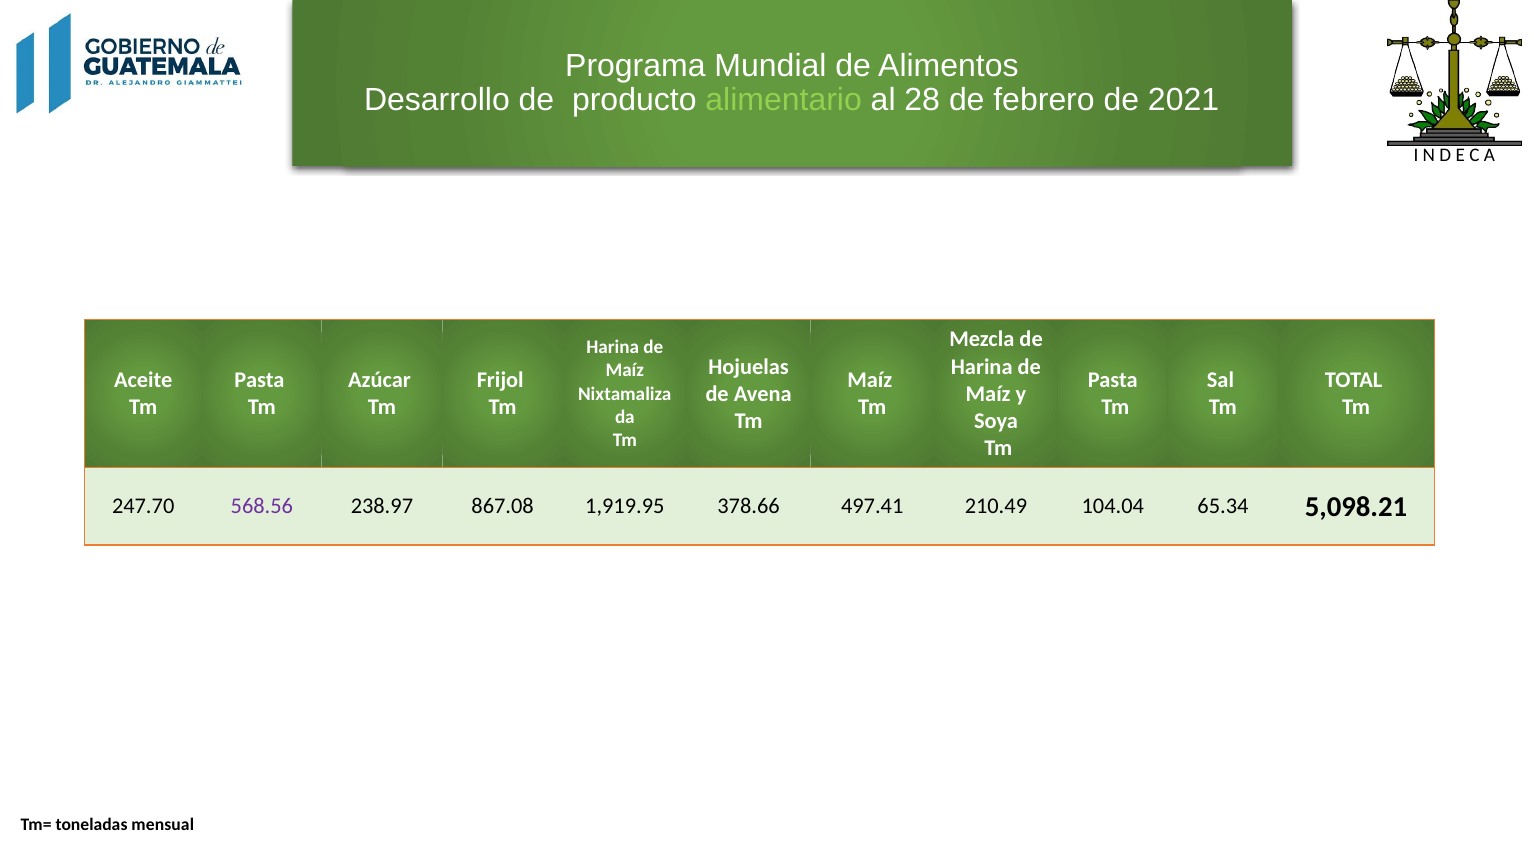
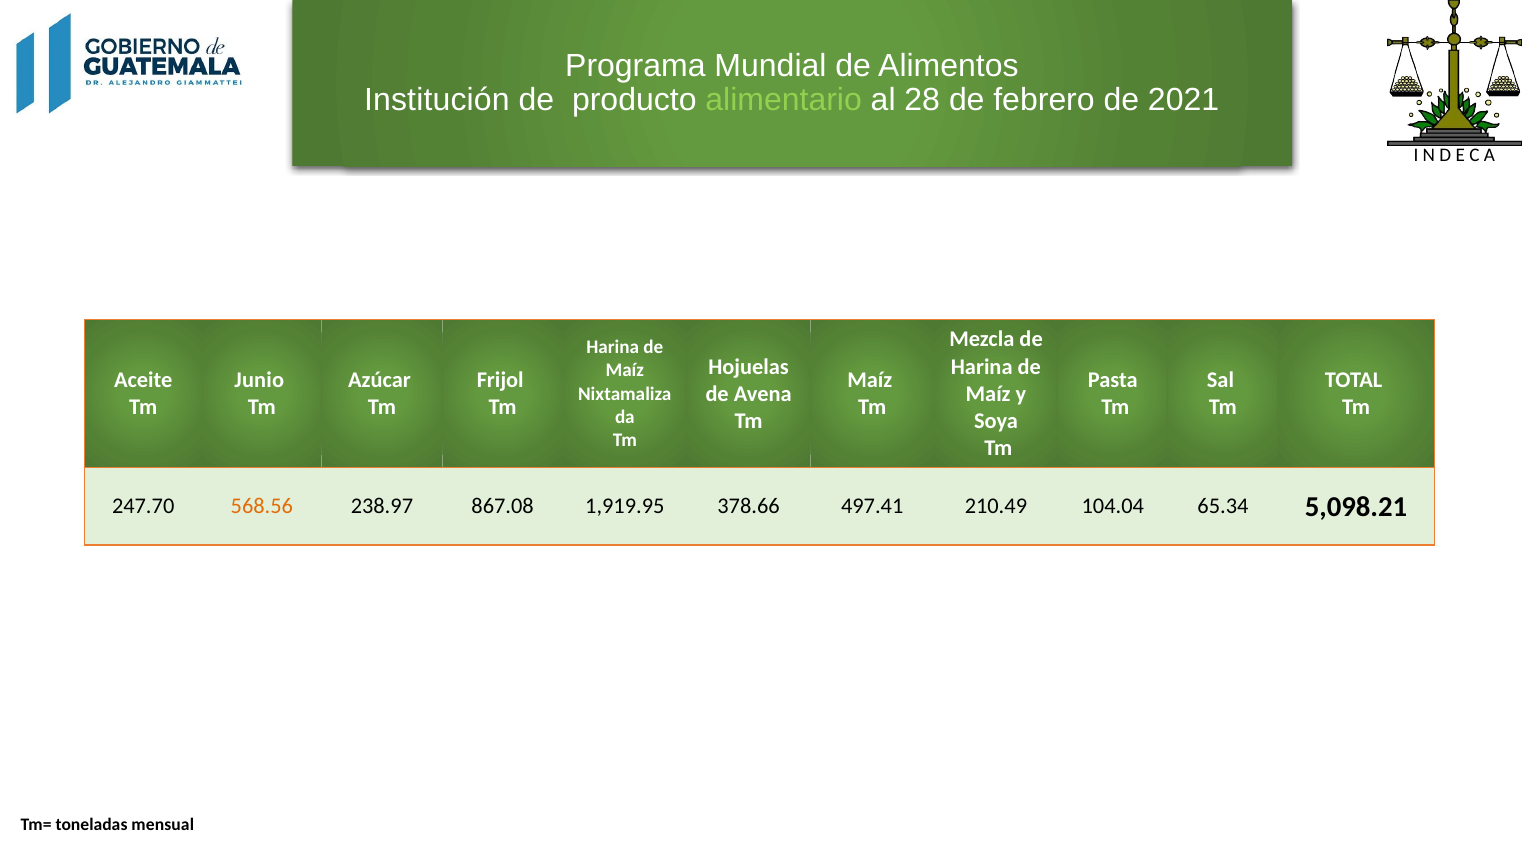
Desarrollo: Desarrollo -> Institución (437, 100)
Pasta: Pasta -> Junio (259, 380)
568.56 colour: purple -> orange (262, 506)
